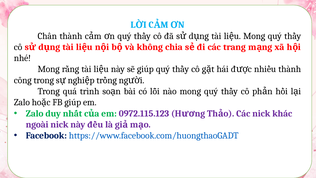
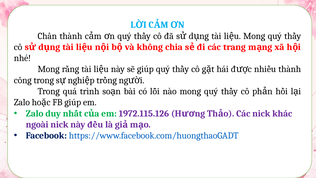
0972.115.123: 0972.115.123 -> 1972.115.126 (144, 113)
